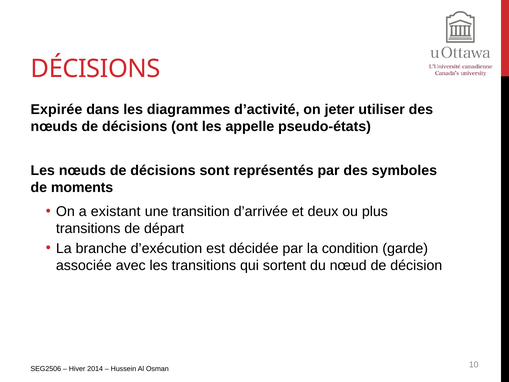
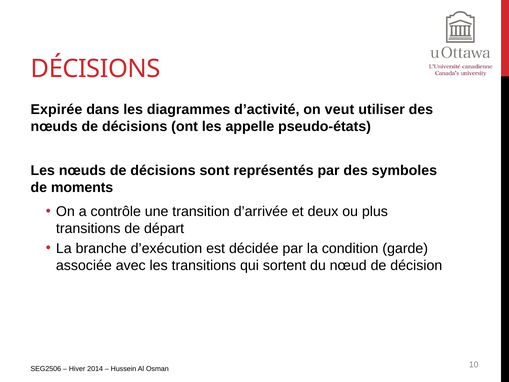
jeter: jeter -> veut (339, 110)
existant: existant -> contrôle (116, 211)
